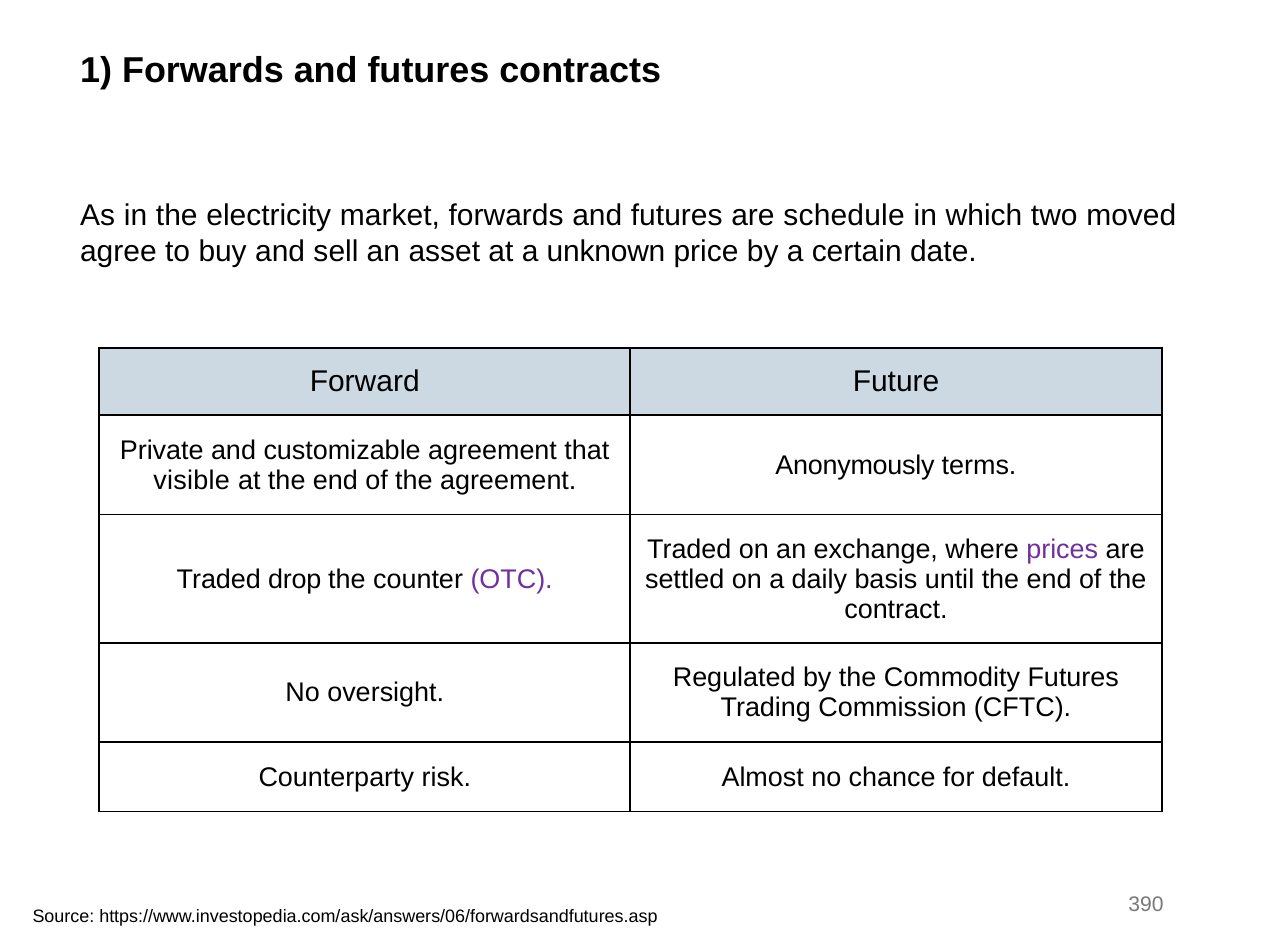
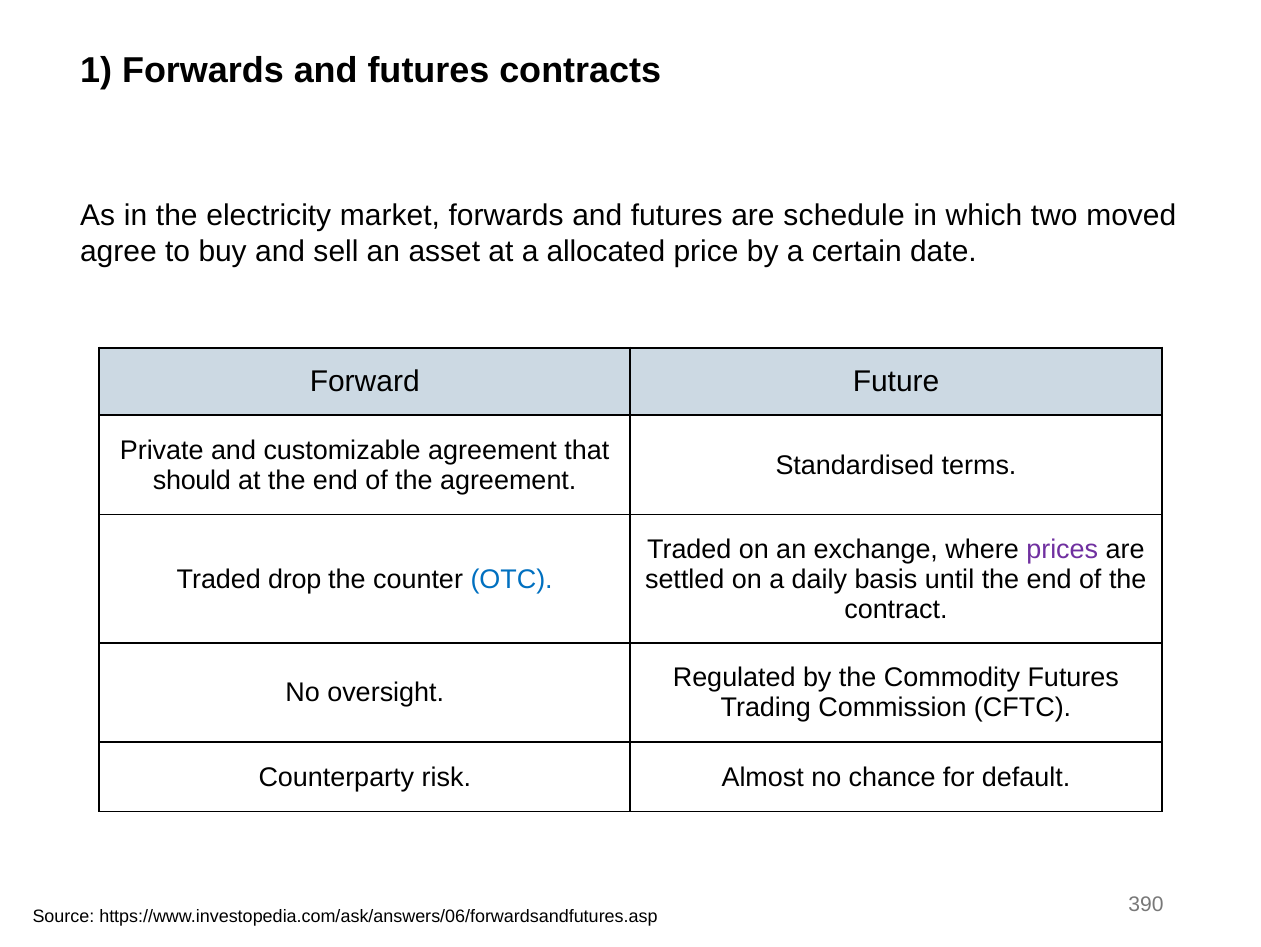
unknown: unknown -> allocated (606, 252)
Anonymously: Anonymously -> Standardised (855, 466)
visible: visible -> should (192, 481)
OTC colour: purple -> blue (512, 579)
